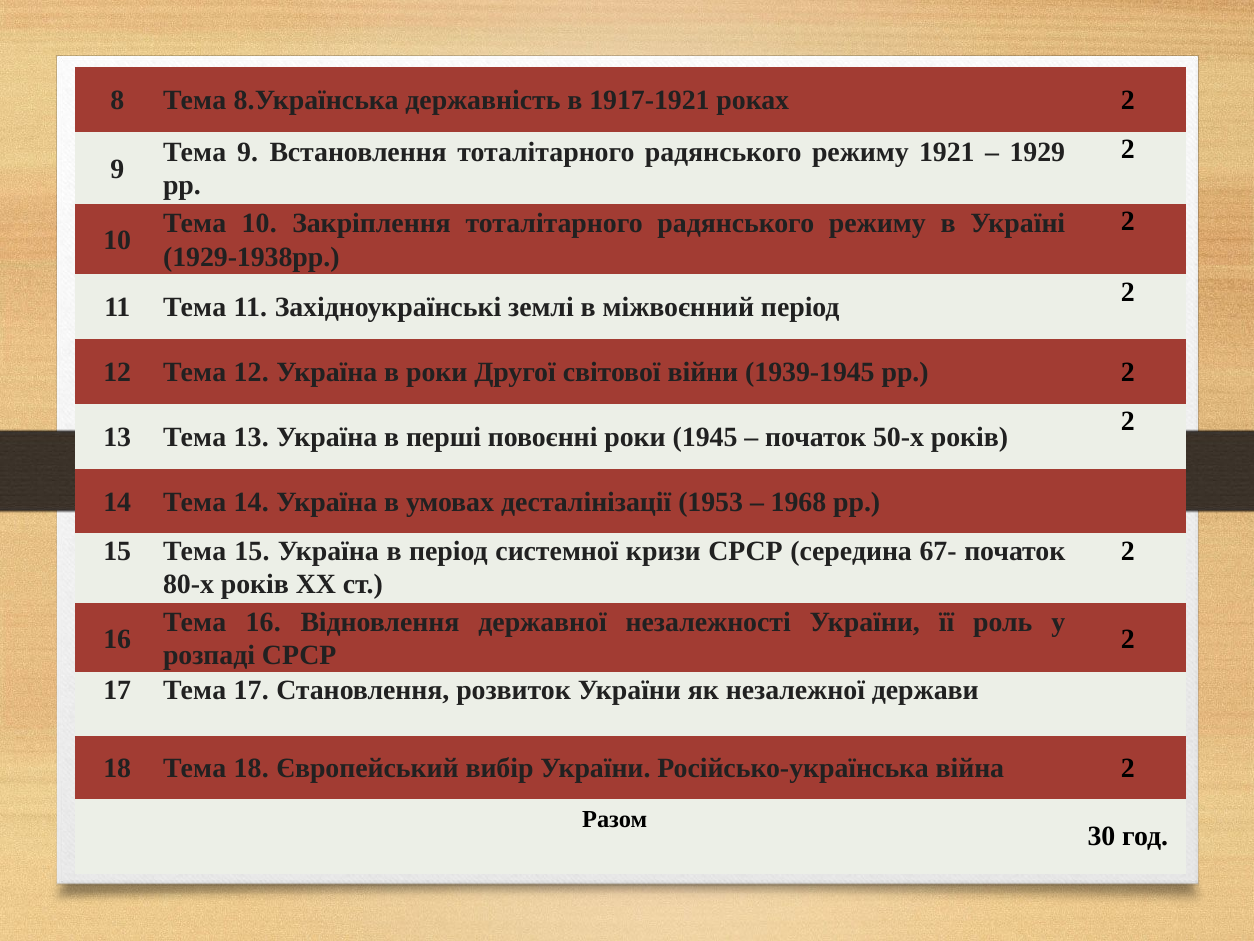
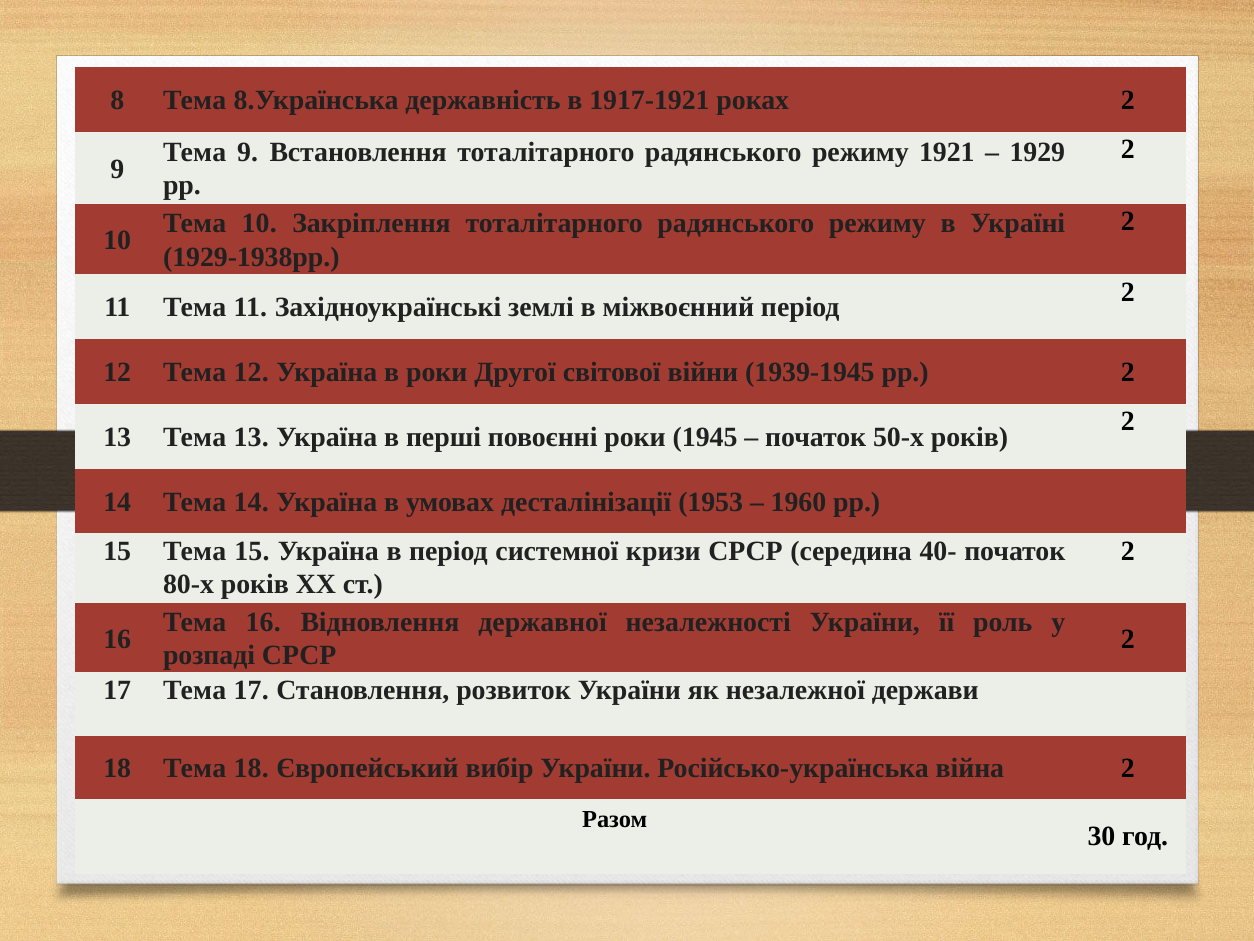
1968: 1968 -> 1960 (798, 502)
67-: 67- -> 40- (938, 551)
